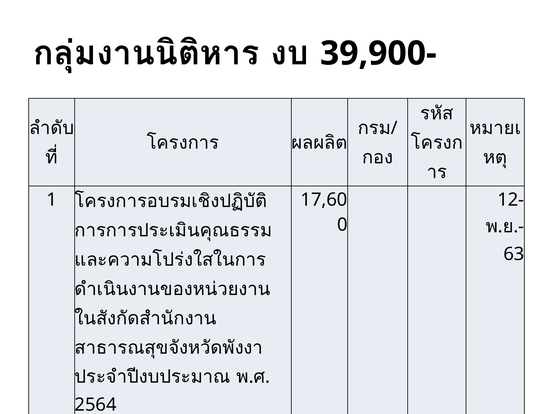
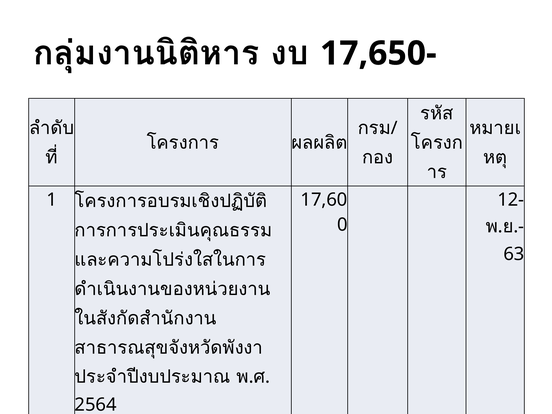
39,900-: 39,900- -> 17,650- (378, 53)
